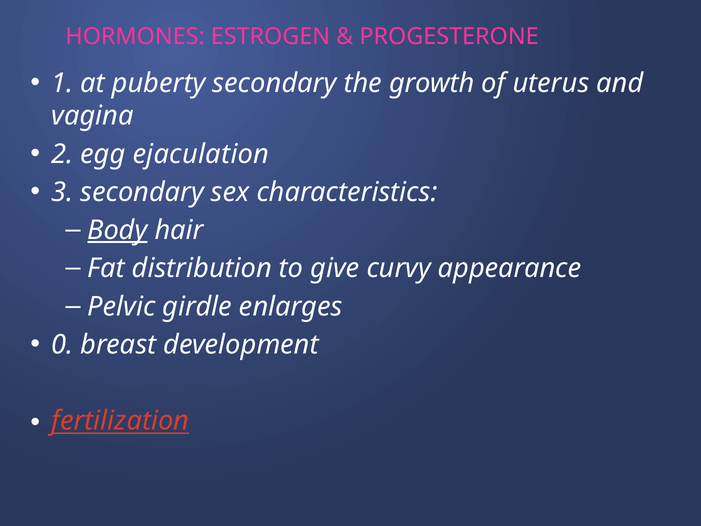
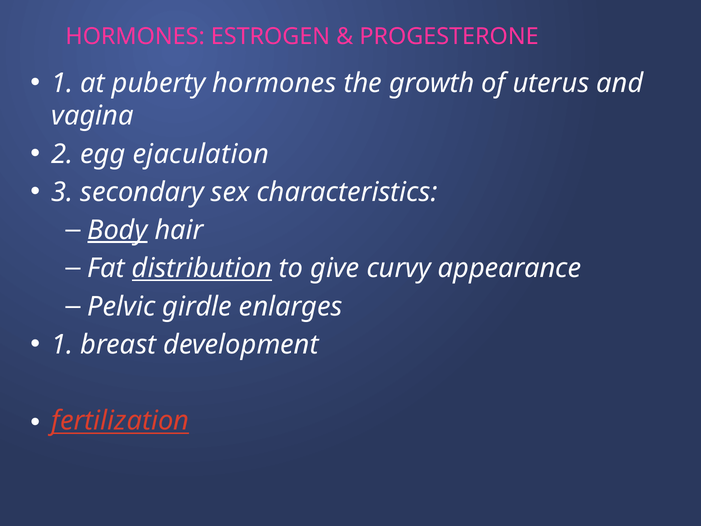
puberty secondary: secondary -> hormones (274, 83)
distribution underline: none -> present (202, 268)
0: 0 -> 1 (62, 345)
